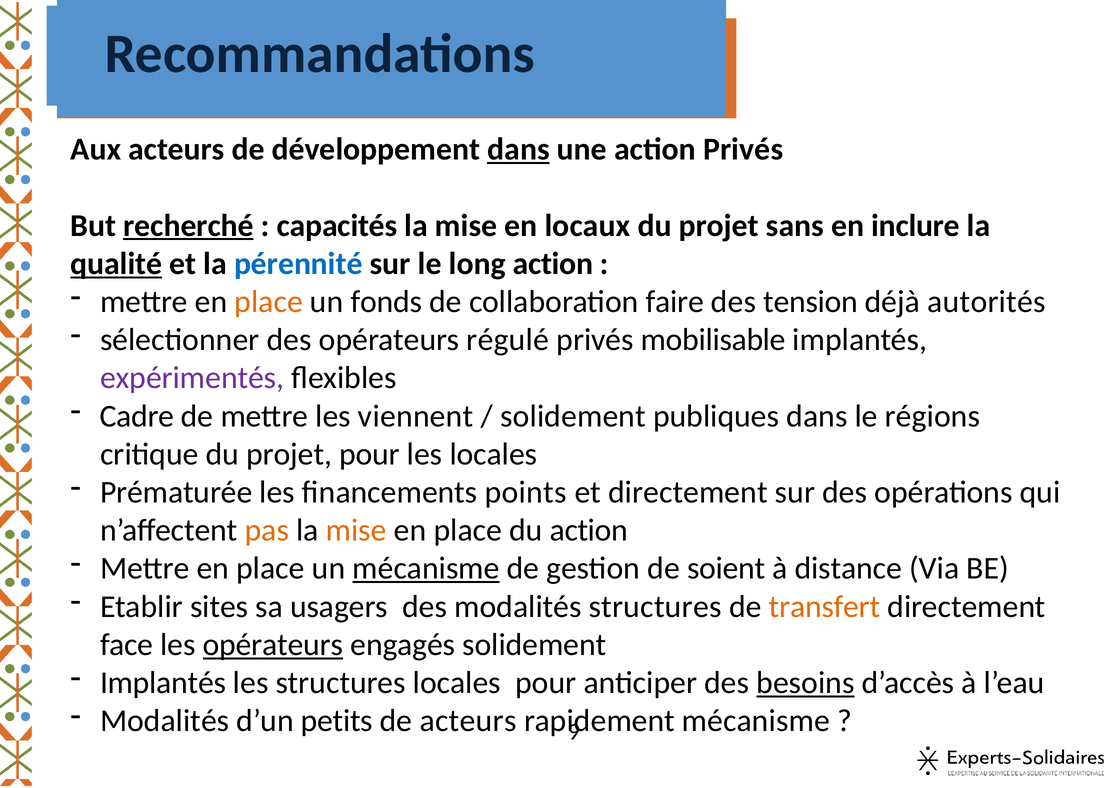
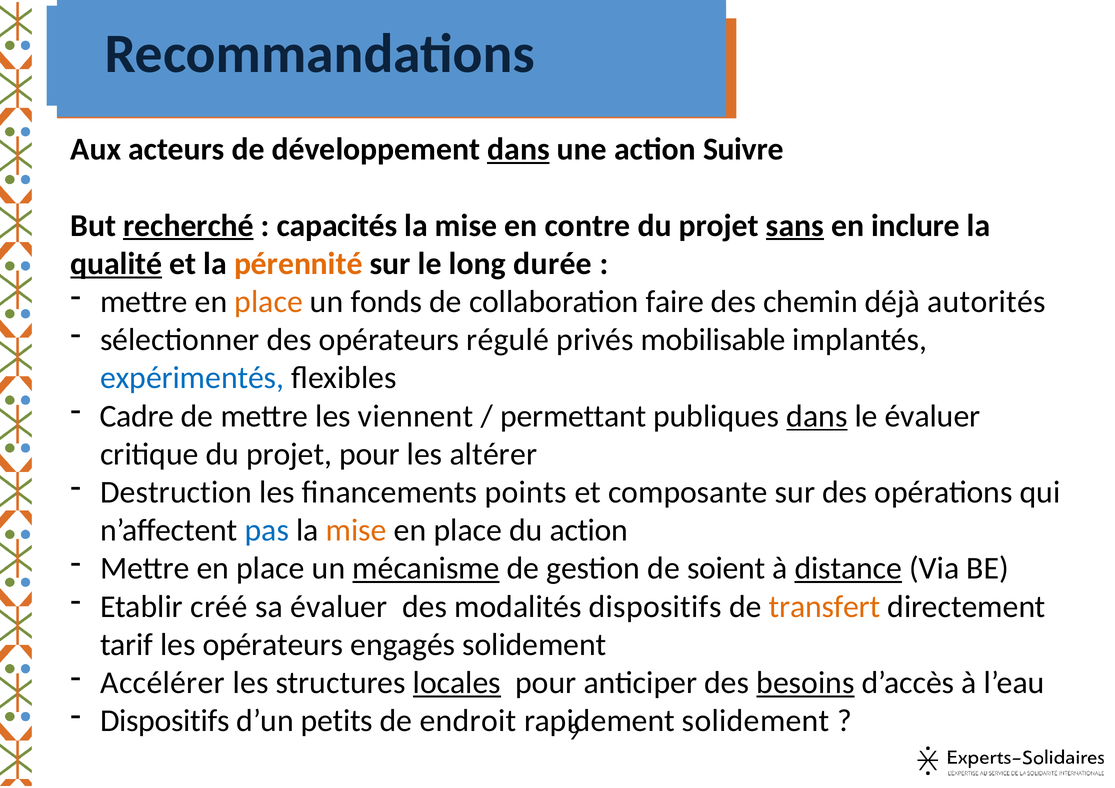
action Privés: Privés -> Suivre (743, 149)
locaux: locaux -> contre (587, 226)
sans underline: none -> present (795, 226)
pérennité colour: blue -> orange (298, 264)
long action: action -> durée (553, 264)
tension: tension -> chemin (810, 302)
expérimentés colour: purple -> blue (192, 378)
solidement: solidement -> permettant (573, 416)
dans underline: none -> present (817, 416)
le régions: régions -> évaluer (933, 416)
les locales: locales -> altérer (493, 455)
Prématurée: Prématurée -> Destruction (176, 493)
et directement: directement -> composante (688, 493)
pas colour: orange -> blue (267, 531)
distance underline: none -> present (848, 569)
sites: sites -> créé (219, 607)
sa usagers: usagers -> évaluer (339, 607)
modalités structures: structures -> dispositifs (655, 607)
face: face -> tarif (127, 645)
opérateurs underline: present -> none (273, 645)
Implantés: Implantés -> Accélérer (163, 683)
locales underline: none -> present (457, 683)
Modalités: Modalités -> Dispositifs (165, 721)
de acteurs: acteurs -> endroit (468, 721)
mécanisme: mécanisme -> solidement (756, 721)
